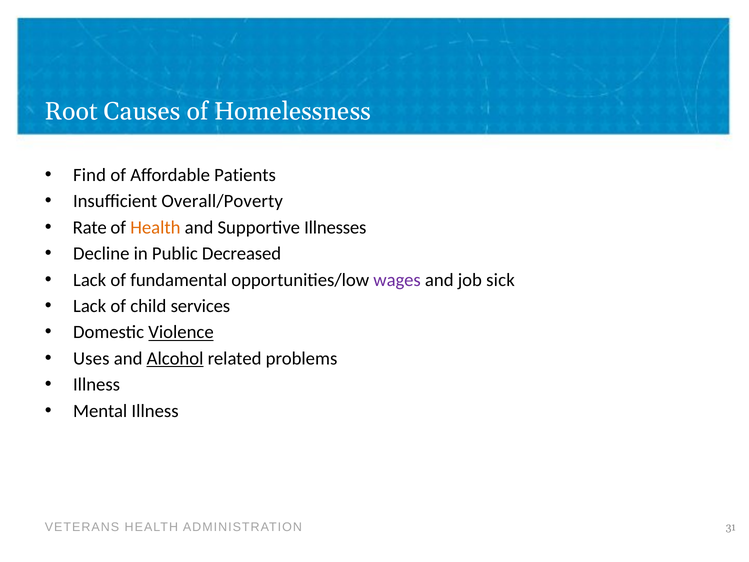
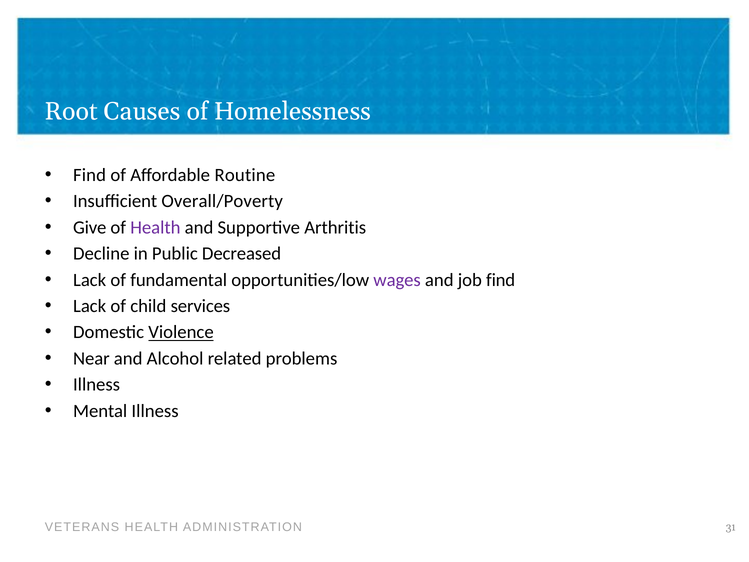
Patients: Patients -> Routine (245, 175)
Rate: Rate -> Give (90, 227)
Health colour: orange -> purple (155, 227)
Illnesses: Illnesses -> Arthritis (335, 227)
job sick: sick -> find (501, 280)
Uses: Uses -> Near (91, 358)
Alcohol underline: present -> none (175, 358)
